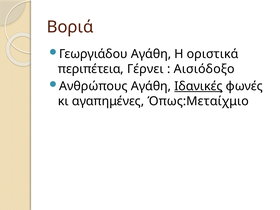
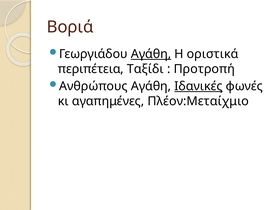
Αγάθη underline: none -> present (151, 54)
Γέρνει: Γέρνει -> Ταξίδι (145, 69)
Αισιόδοξο: Αισιόδοξο -> Προτροπή (204, 69)
Όπως:Μεταίχμιο: Όπως:Μεταίχμιο -> Πλέον:Μεταίχμιο (198, 101)
